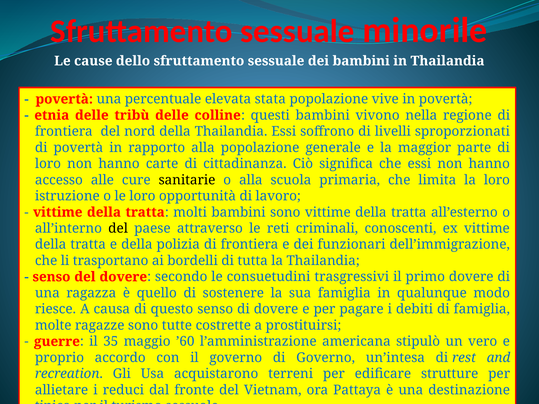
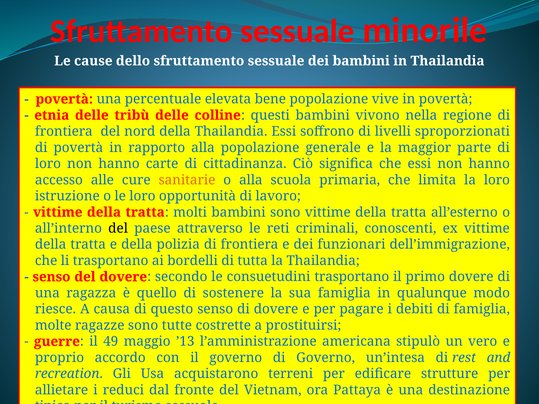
stata: stata -> bene (270, 99)
sanitarie colour: black -> orange (187, 180)
consuetudini trasgressivi: trasgressivi -> trasportano (352, 277)
35: 35 -> 49 (111, 342)
’60: ’60 -> ’13 (185, 342)
